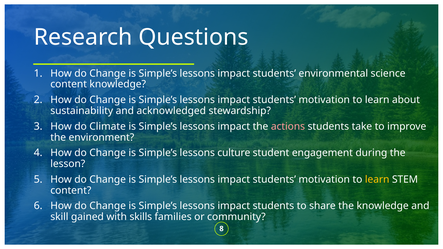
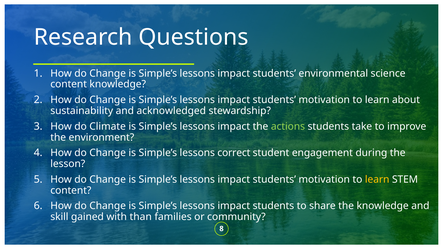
actions colour: pink -> light green (288, 126)
culture: culture -> correct (234, 153)
skills: skills -> than (141, 217)
